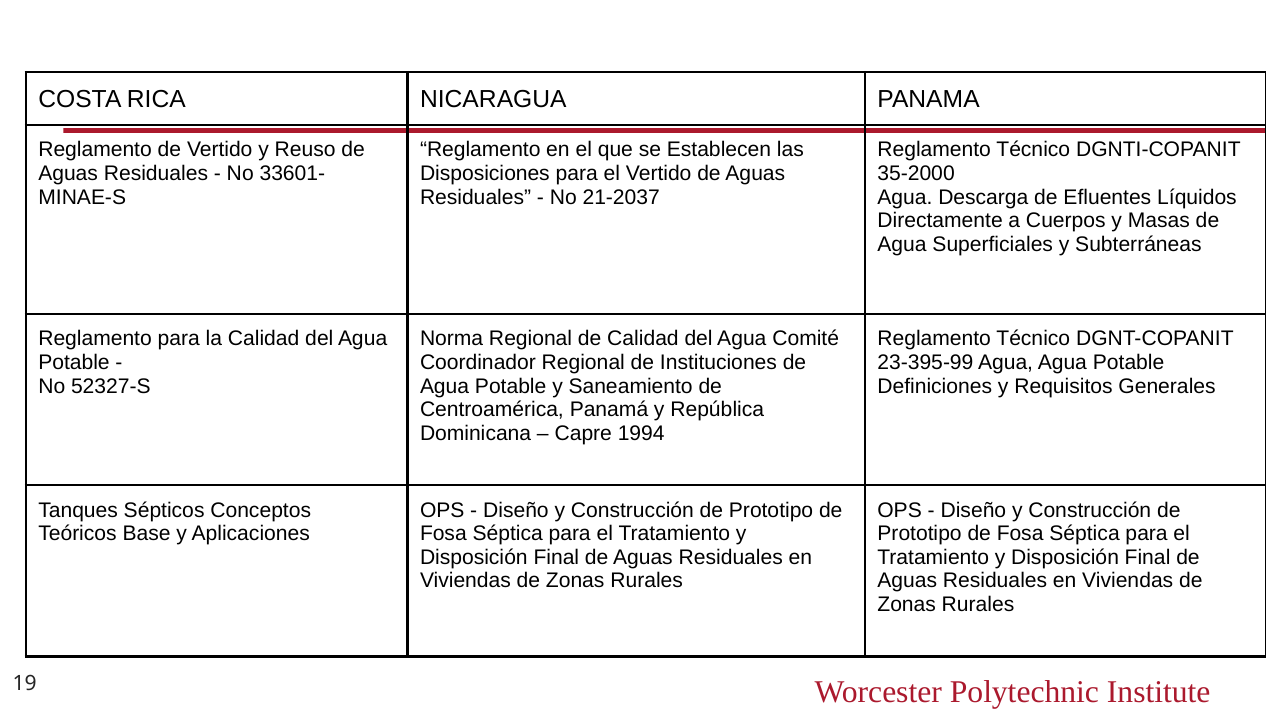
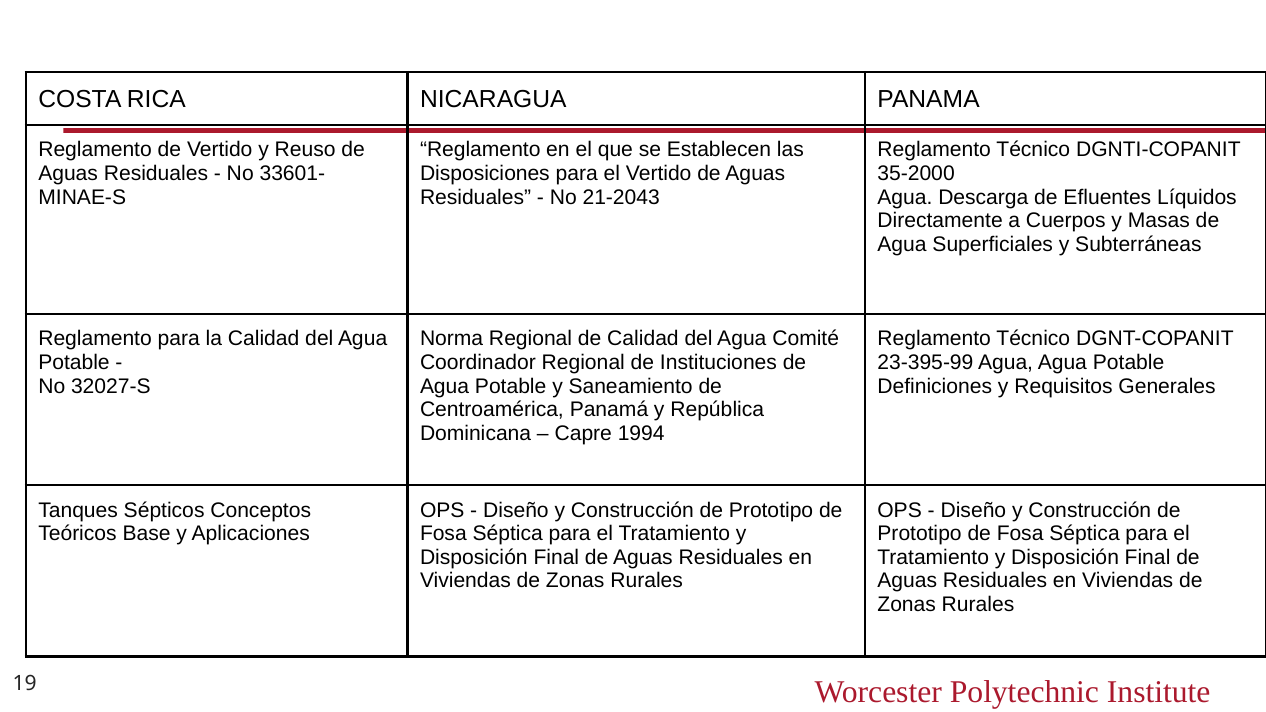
21-2037: 21-2037 -> 21-2043 (621, 197)
52327-S: 52327-S -> 32027-S (111, 386)
